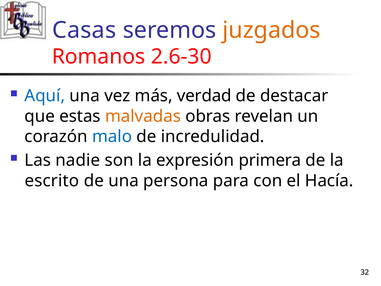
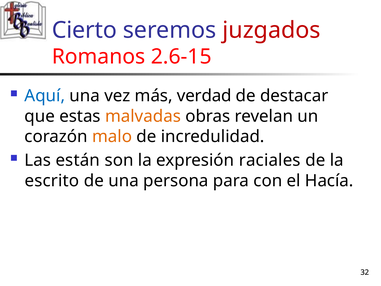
Casas: Casas -> Cierto (84, 30)
juzgados colour: orange -> red (271, 30)
2.6-30: 2.6-30 -> 2.6-15 (181, 57)
malo colour: blue -> orange (112, 136)
nadie: nadie -> están (78, 160)
primera: primera -> raciales (270, 160)
